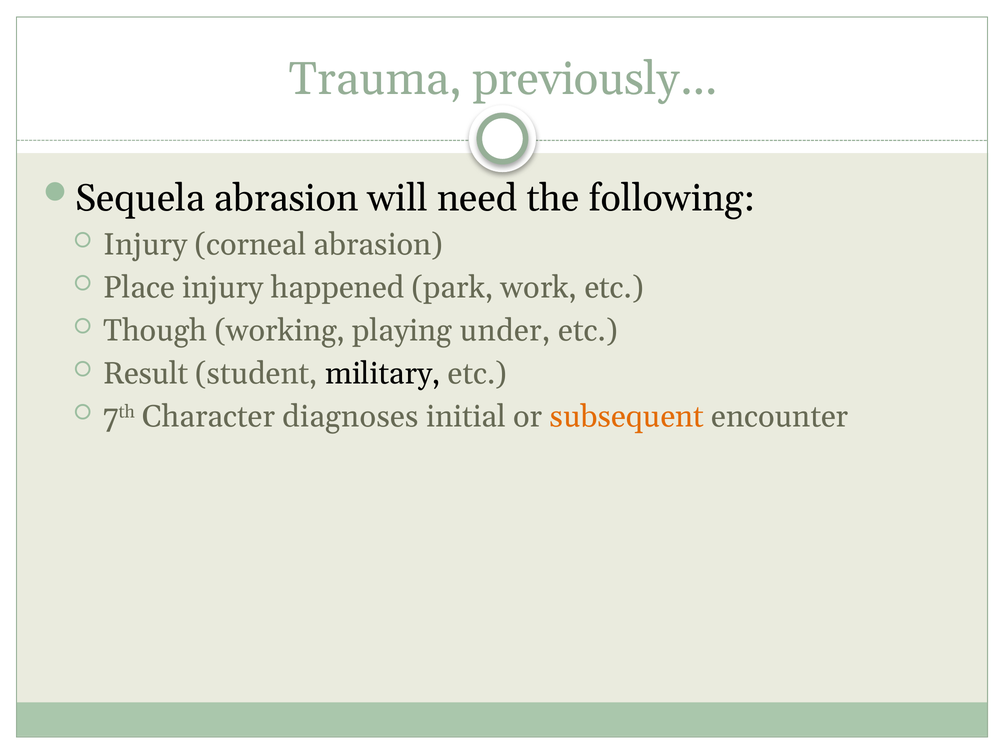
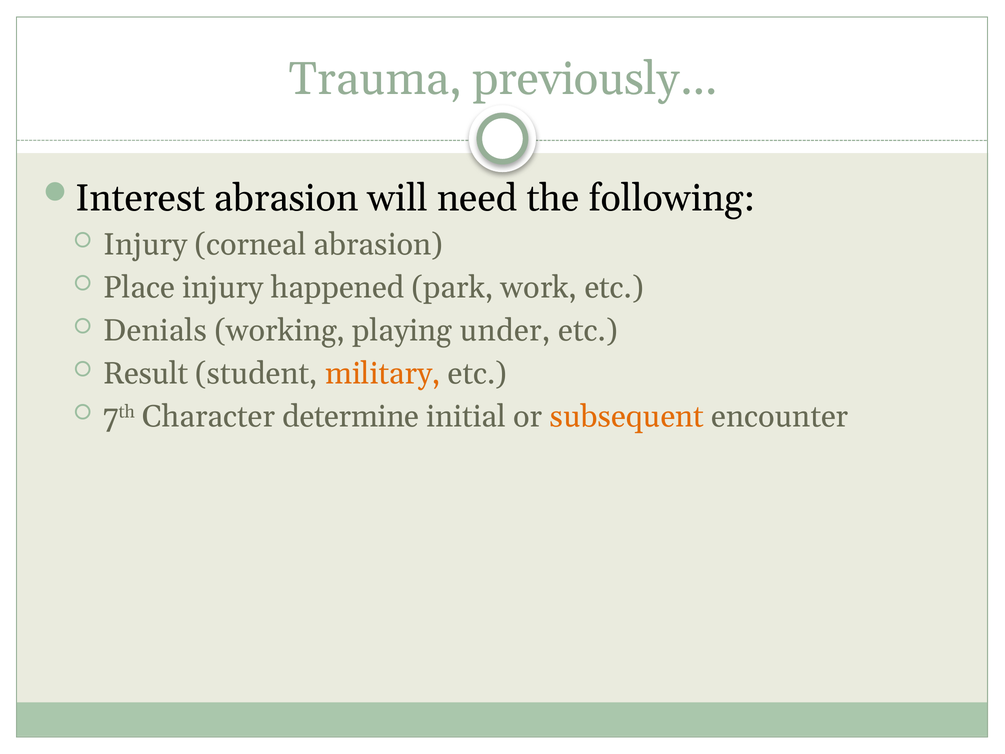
Sequela: Sequela -> Interest (140, 198)
Though: Though -> Denials (155, 331)
military colour: black -> orange (383, 374)
diagnoses: diagnoses -> determine (351, 417)
